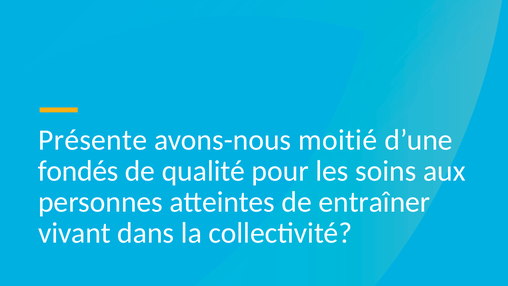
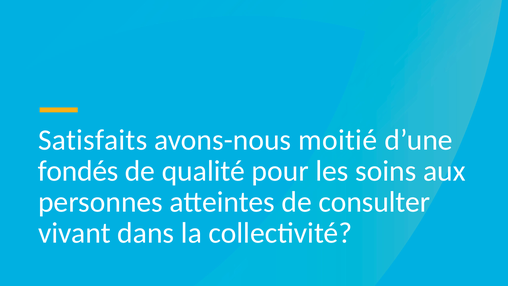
Présente: Présente -> Satisfaits (93, 140)
entraîner: entraîner -> consulter (374, 202)
